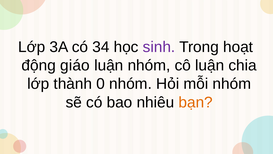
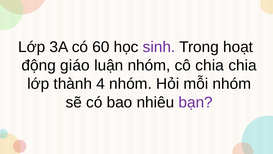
34: 34 -> 60 (101, 47)
cô luận: luận -> chia (210, 65)
0: 0 -> 4 (101, 84)
bạn colour: orange -> purple (196, 102)
